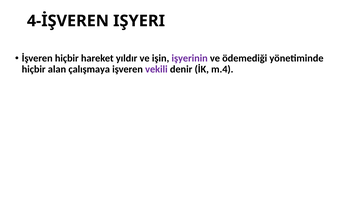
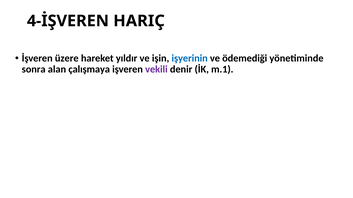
IŞYERI: IŞYERI -> HARIÇ (139, 21)
İşveren hiçbir: hiçbir -> üzere (67, 58)
işyerinin colour: purple -> blue (190, 58)
hiçbir: hiçbir -> sonra (34, 70)
m.4: m.4 -> m.1 (222, 70)
